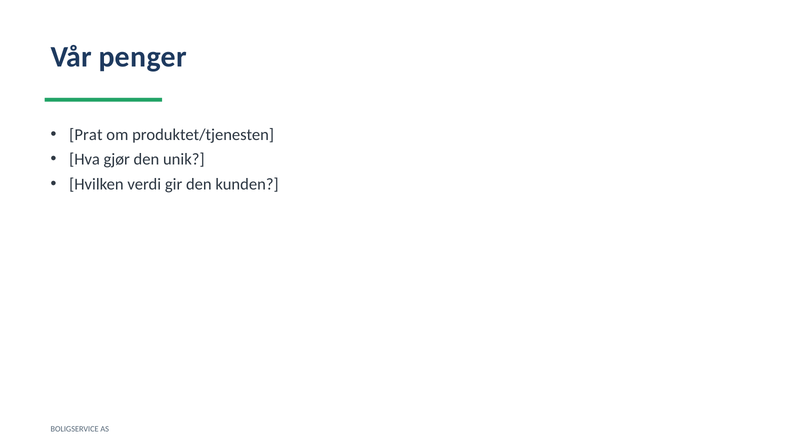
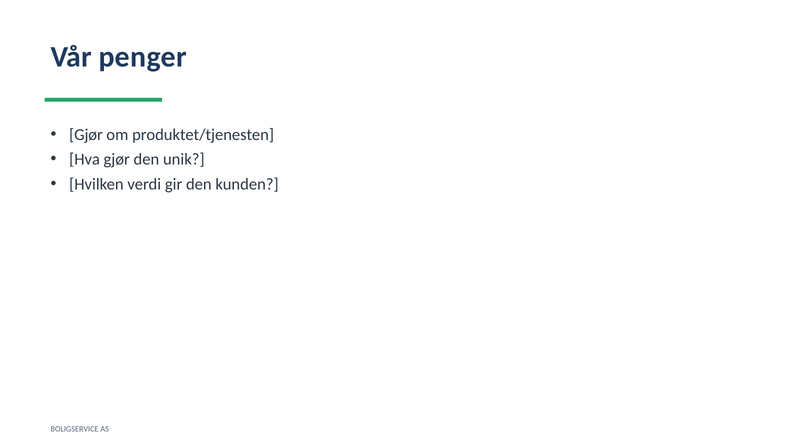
Prat: Prat -> Gjør (86, 135)
